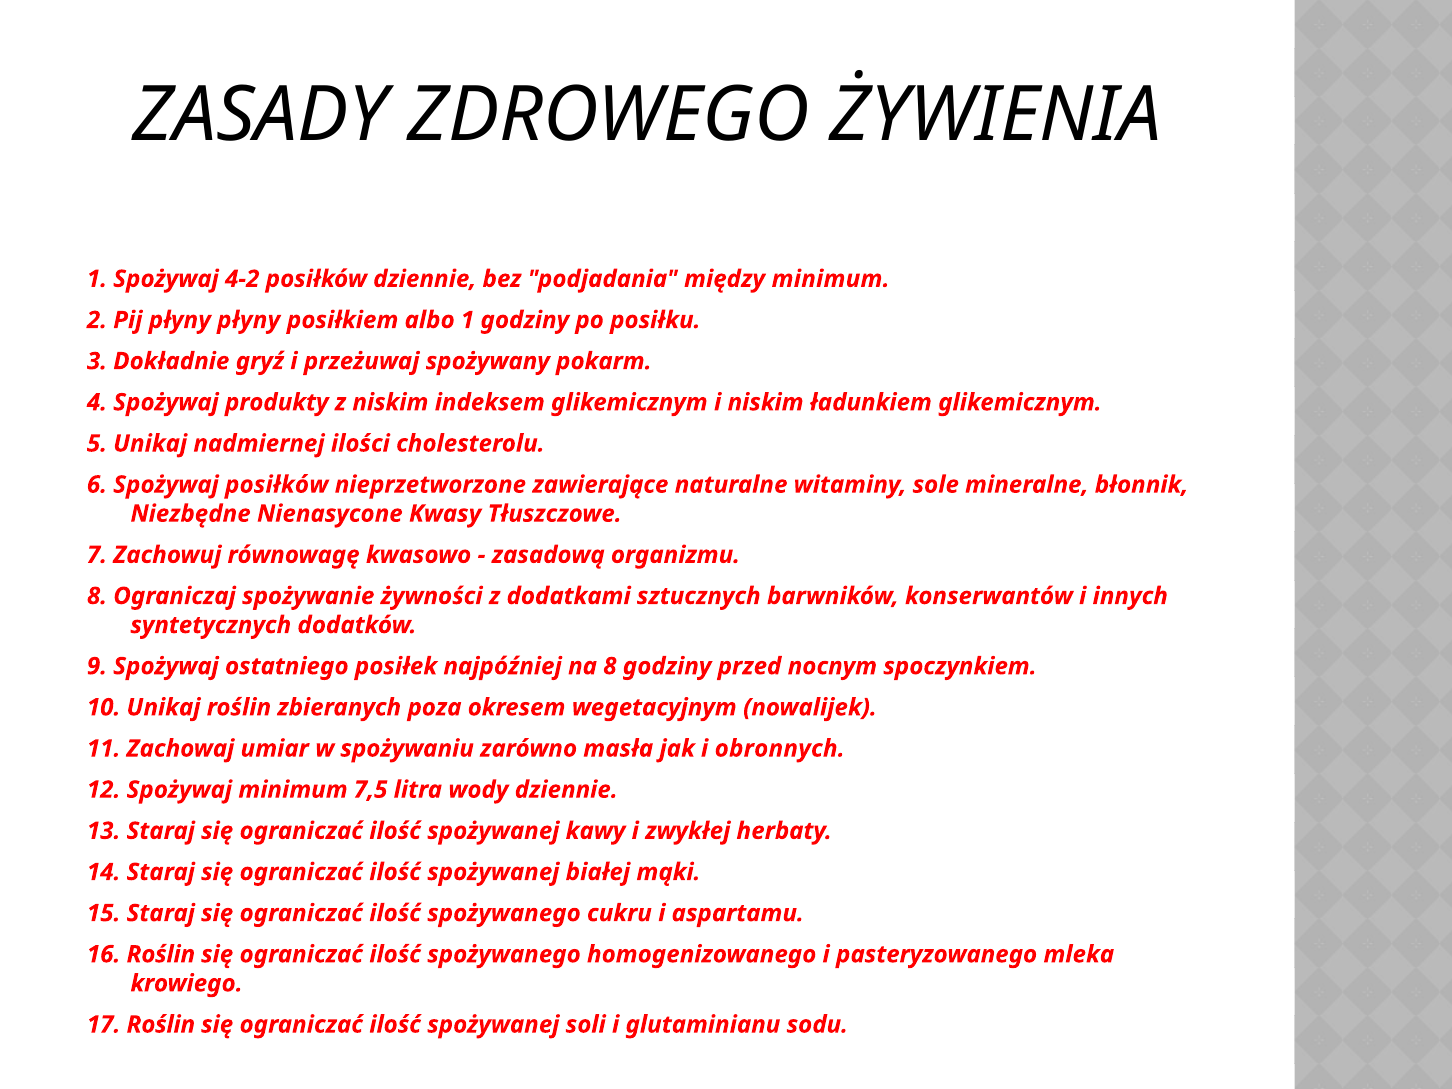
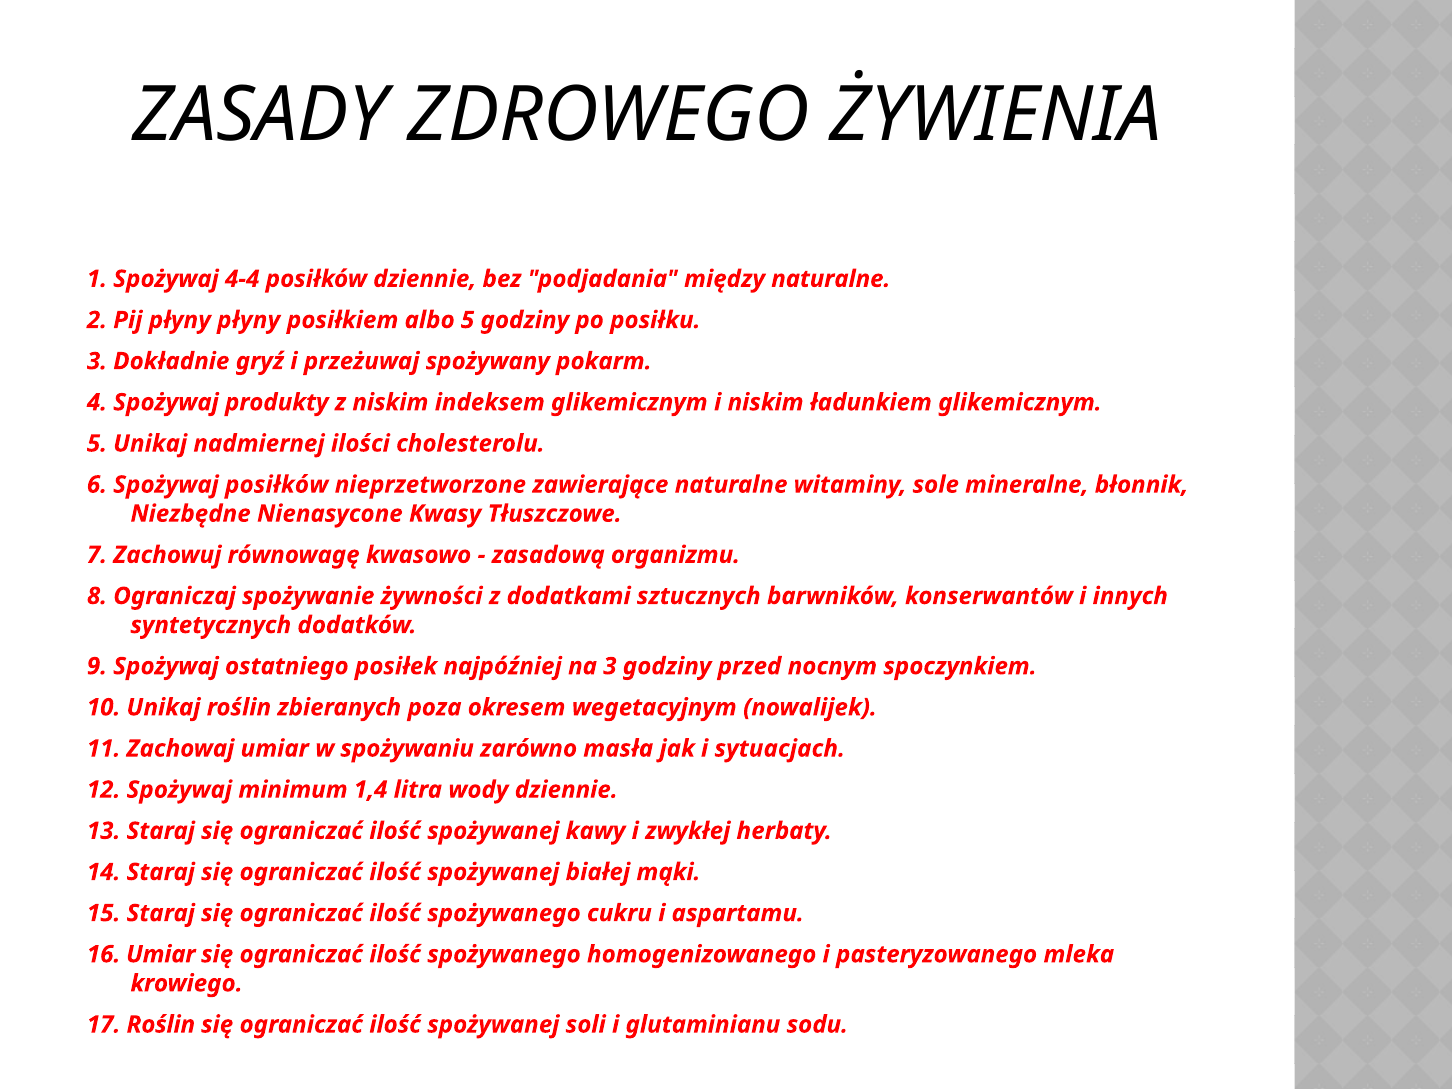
4-2: 4-2 -> 4-4 (242, 279)
między minimum: minimum -> naturalne (831, 279)
albo 1: 1 -> 5 (468, 320)
na 8: 8 -> 3 (610, 666)
obronnych: obronnych -> sytuacjach (780, 749)
7,5: 7,5 -> 1,4 (371, 790)
16 Roślin: Roślin -> Umiar (161, 954)
